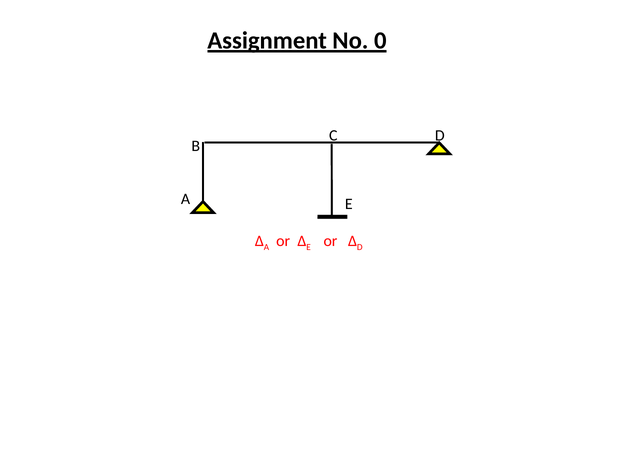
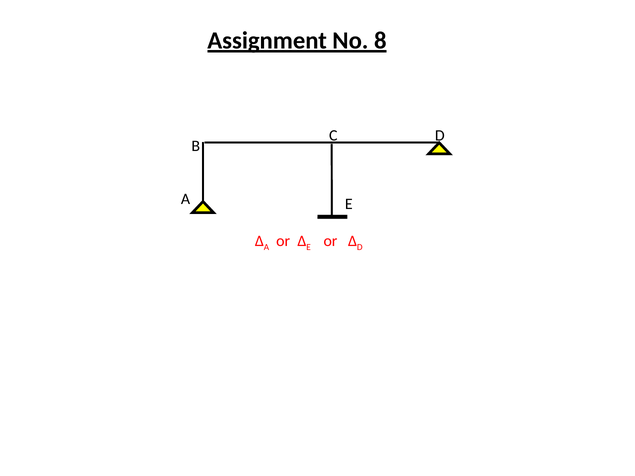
0: 0 -> 8 (380, 41)
